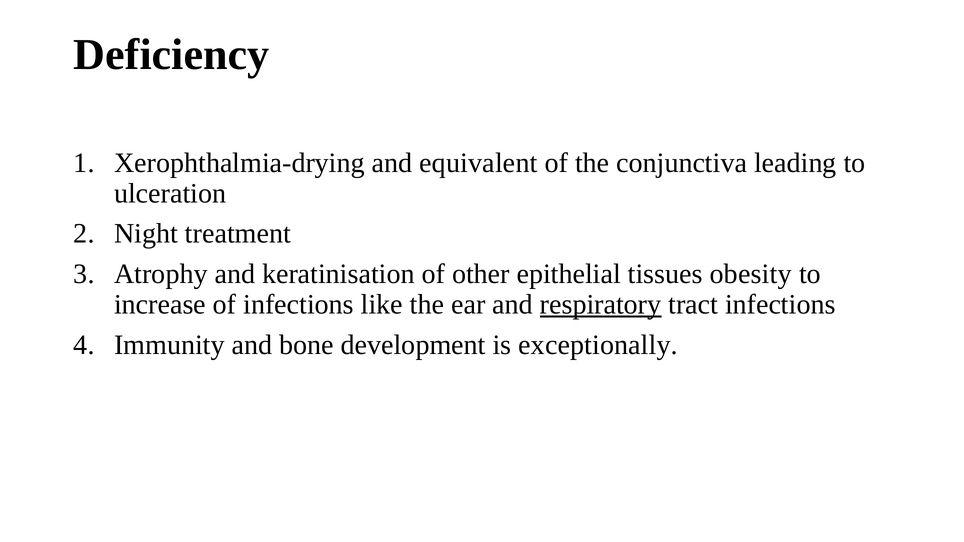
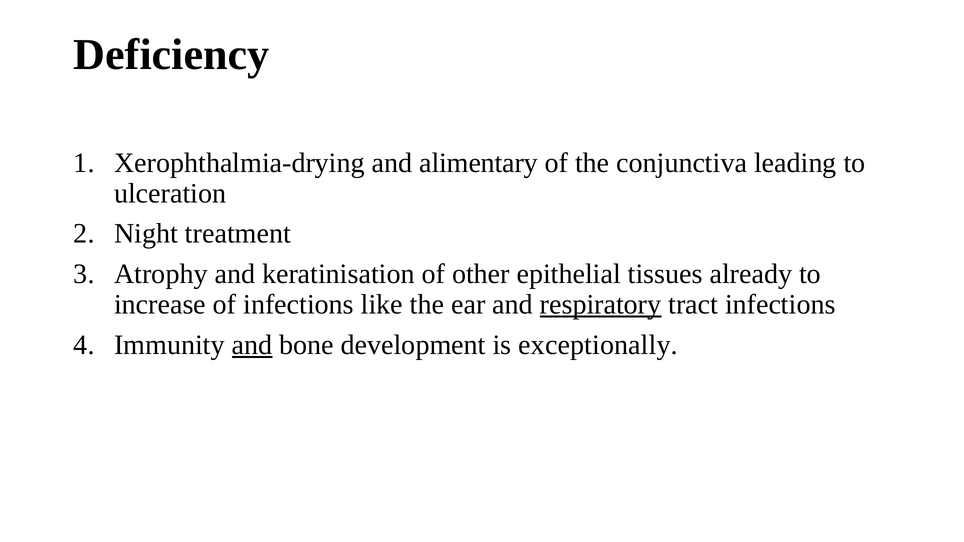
equivalent: equivalent -> alimentary (479, 163)
obesity: obesity -> already (751, 274)
and underline: none -> present (252, 345)
